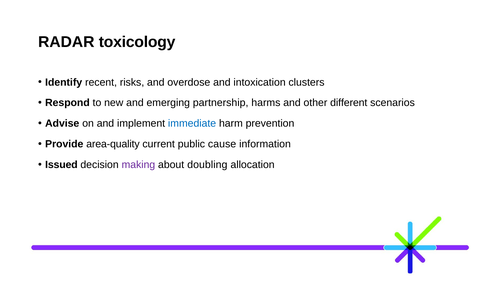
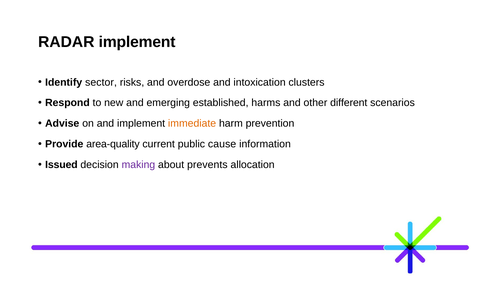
RADAR toxicology: toxicology -> implement (137, 42)
recent: recent -> sector (101, 82)
partnership: partnership -> established (221, 103)
immediate colour: blue -> orange (192, 124)
doubling: doubling -> prevents (207, 165)
